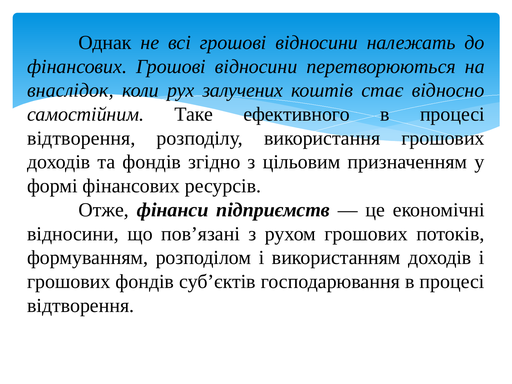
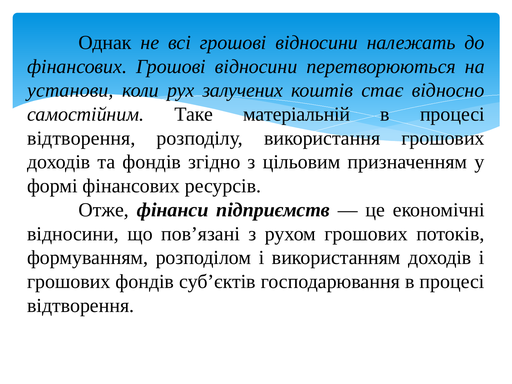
внаслідок: внаслідок -> установи (70, 90)
ефективного: ефективного -> матеріальній (297, 114)
